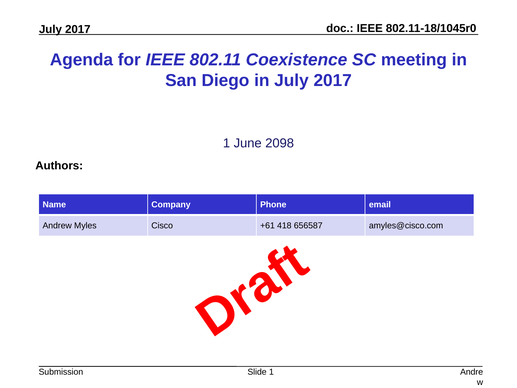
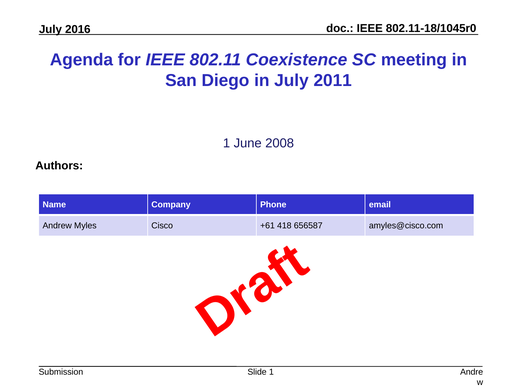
2017: 2017 -> 2016 (78, 29)
in July 2017: 2017 -> 2011 (333, 80)
2098: 2098 -> 2008 (280, 143)
